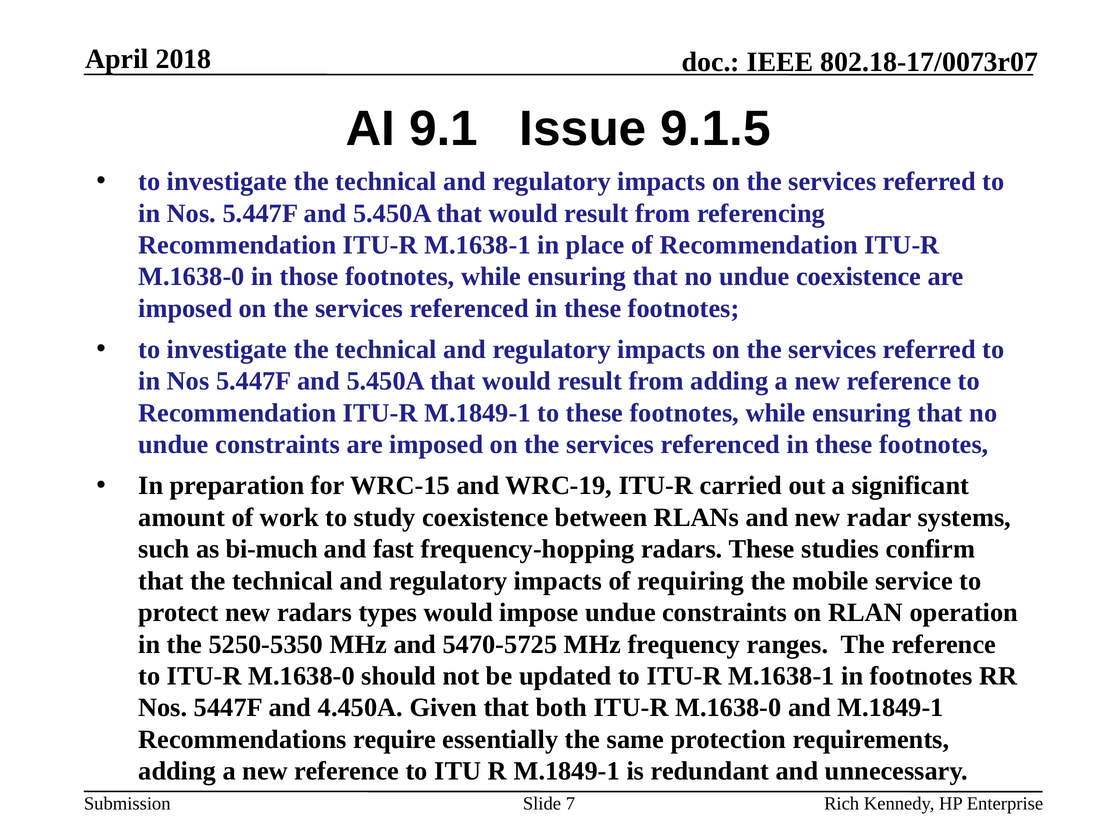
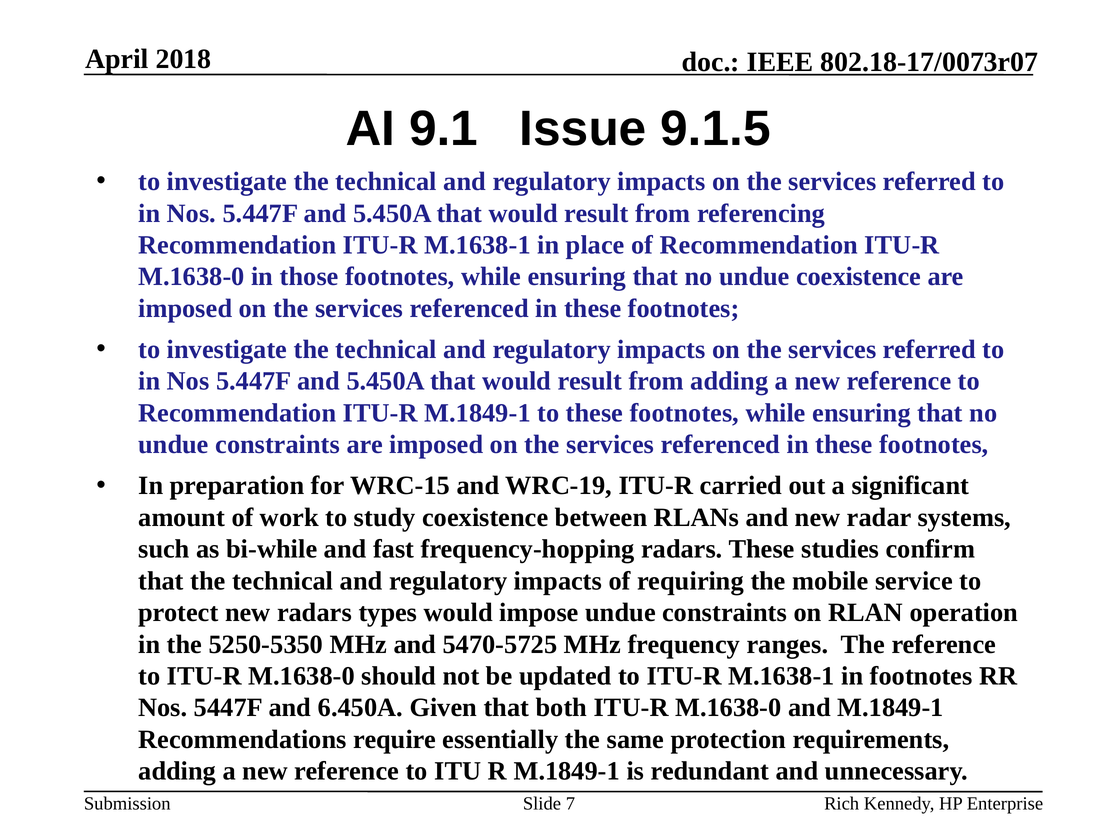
bi-much: bi-much -> bi-while (272, 549)
4.450A: 4.450A -> 6.450A (360, 708)
